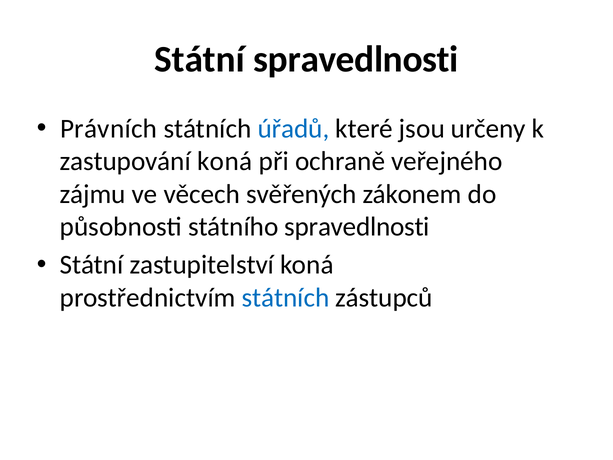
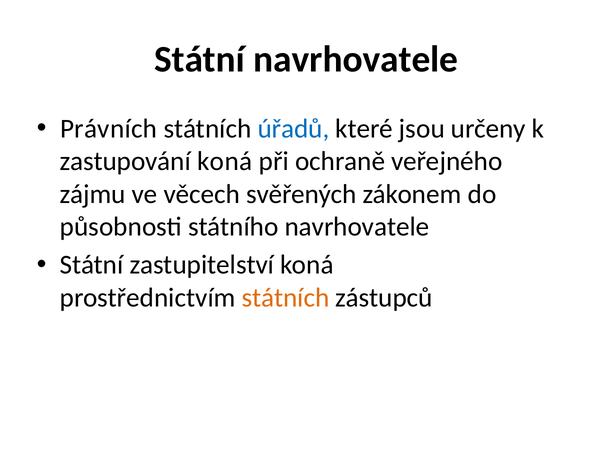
Státní spravedlnosti: spravedlnosti -> navrhovatele (356, 59)
státního spravedlnosti: spravedlnosti -> navrhovatele (357, 227)
státních colour: blue -> orange (286, 298)
